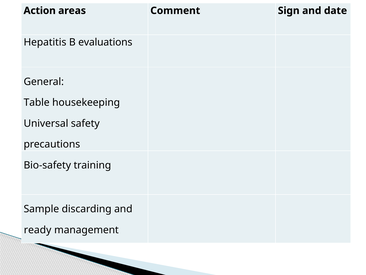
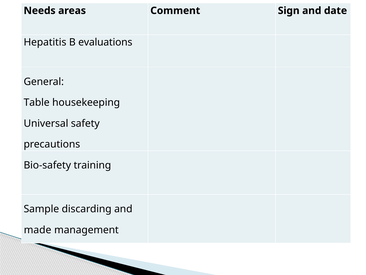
Action: Action -> Needs (40, 11)
ready: ready -> made (38, 229)
